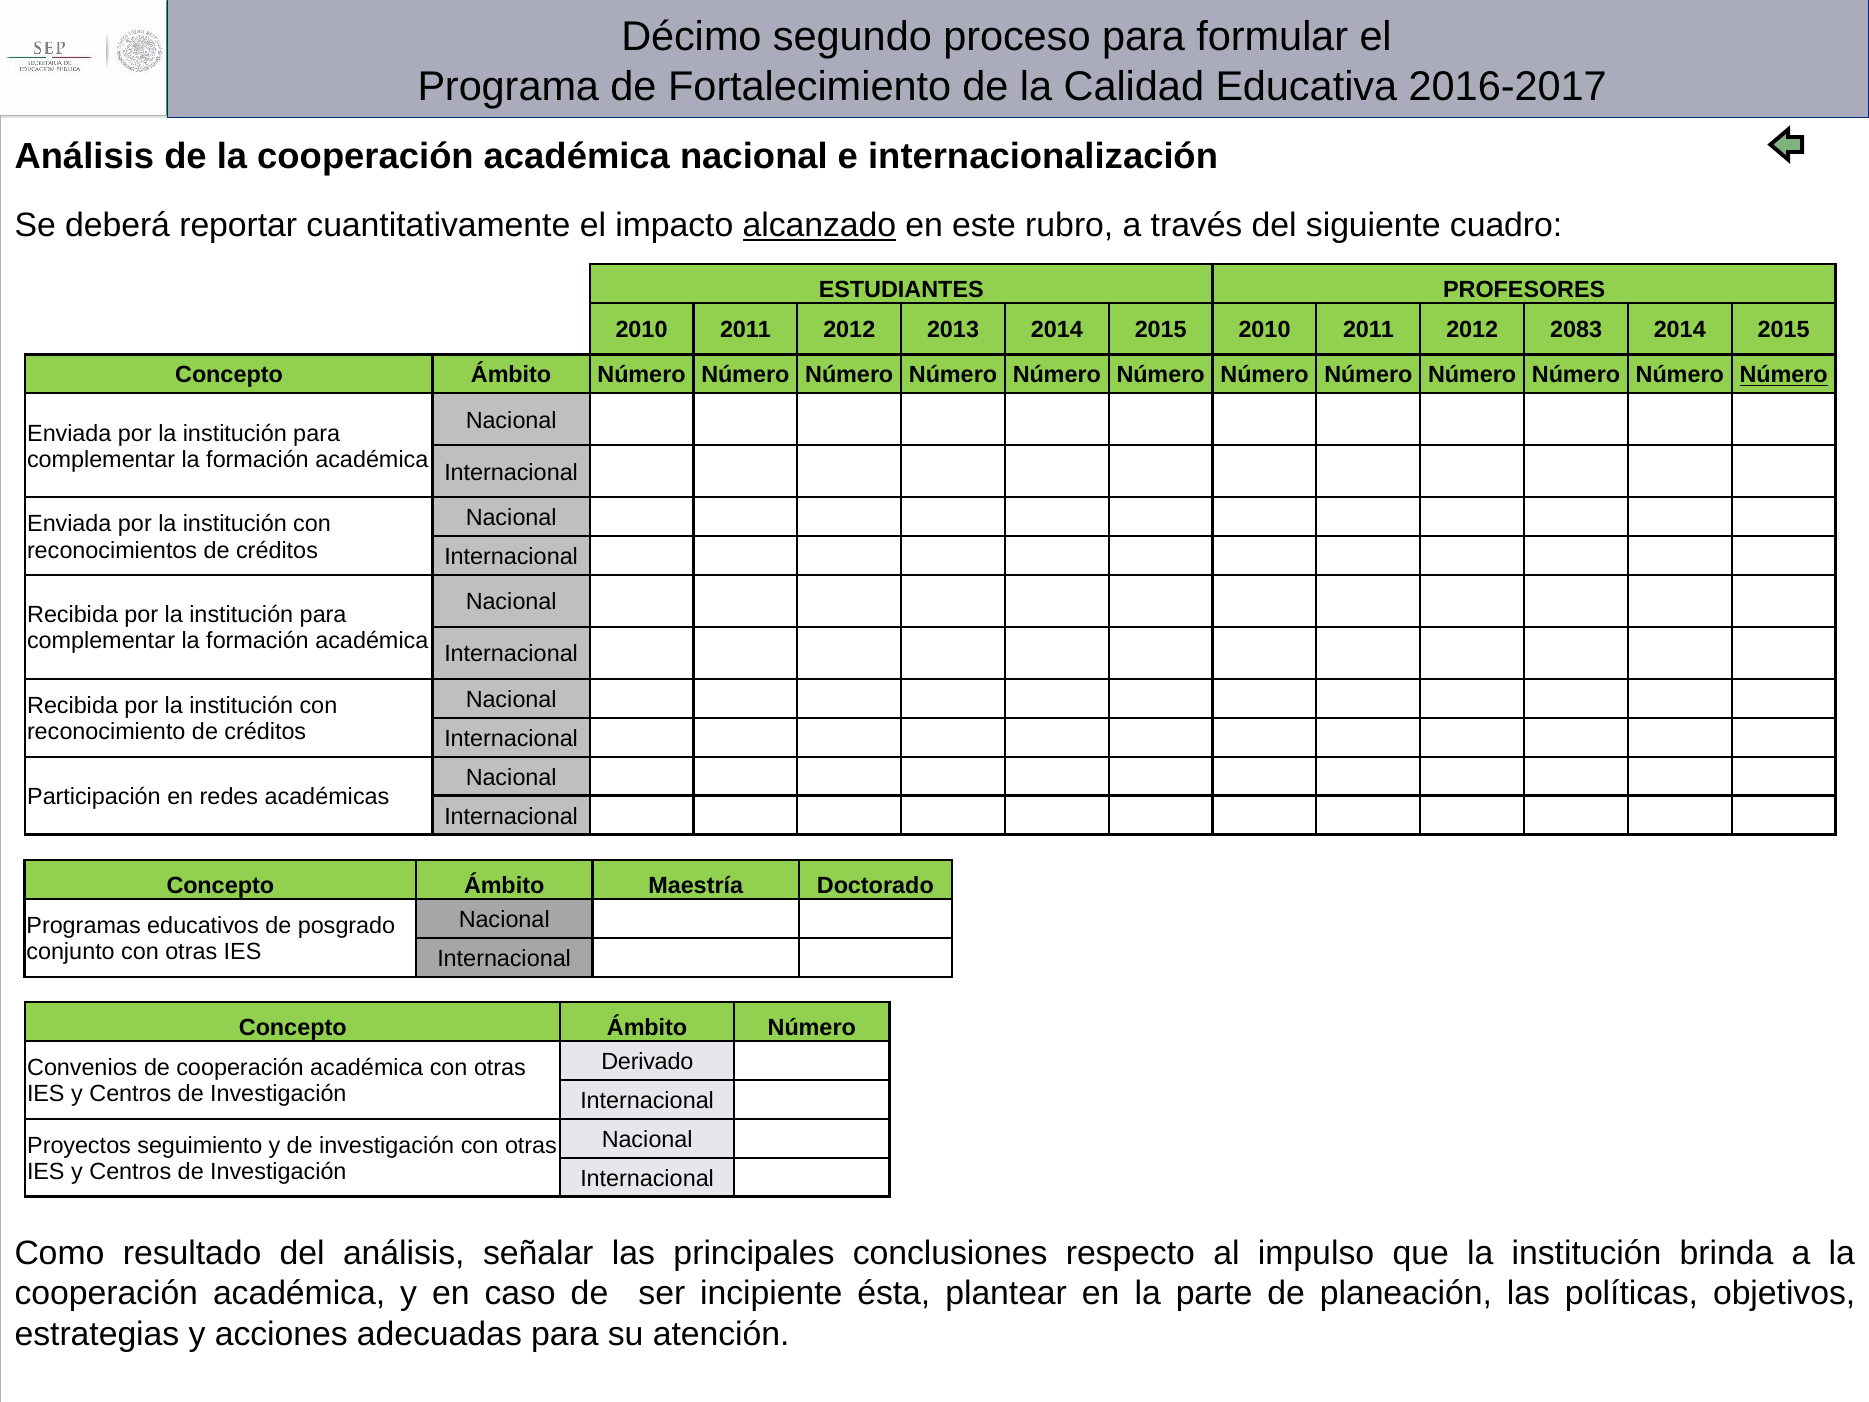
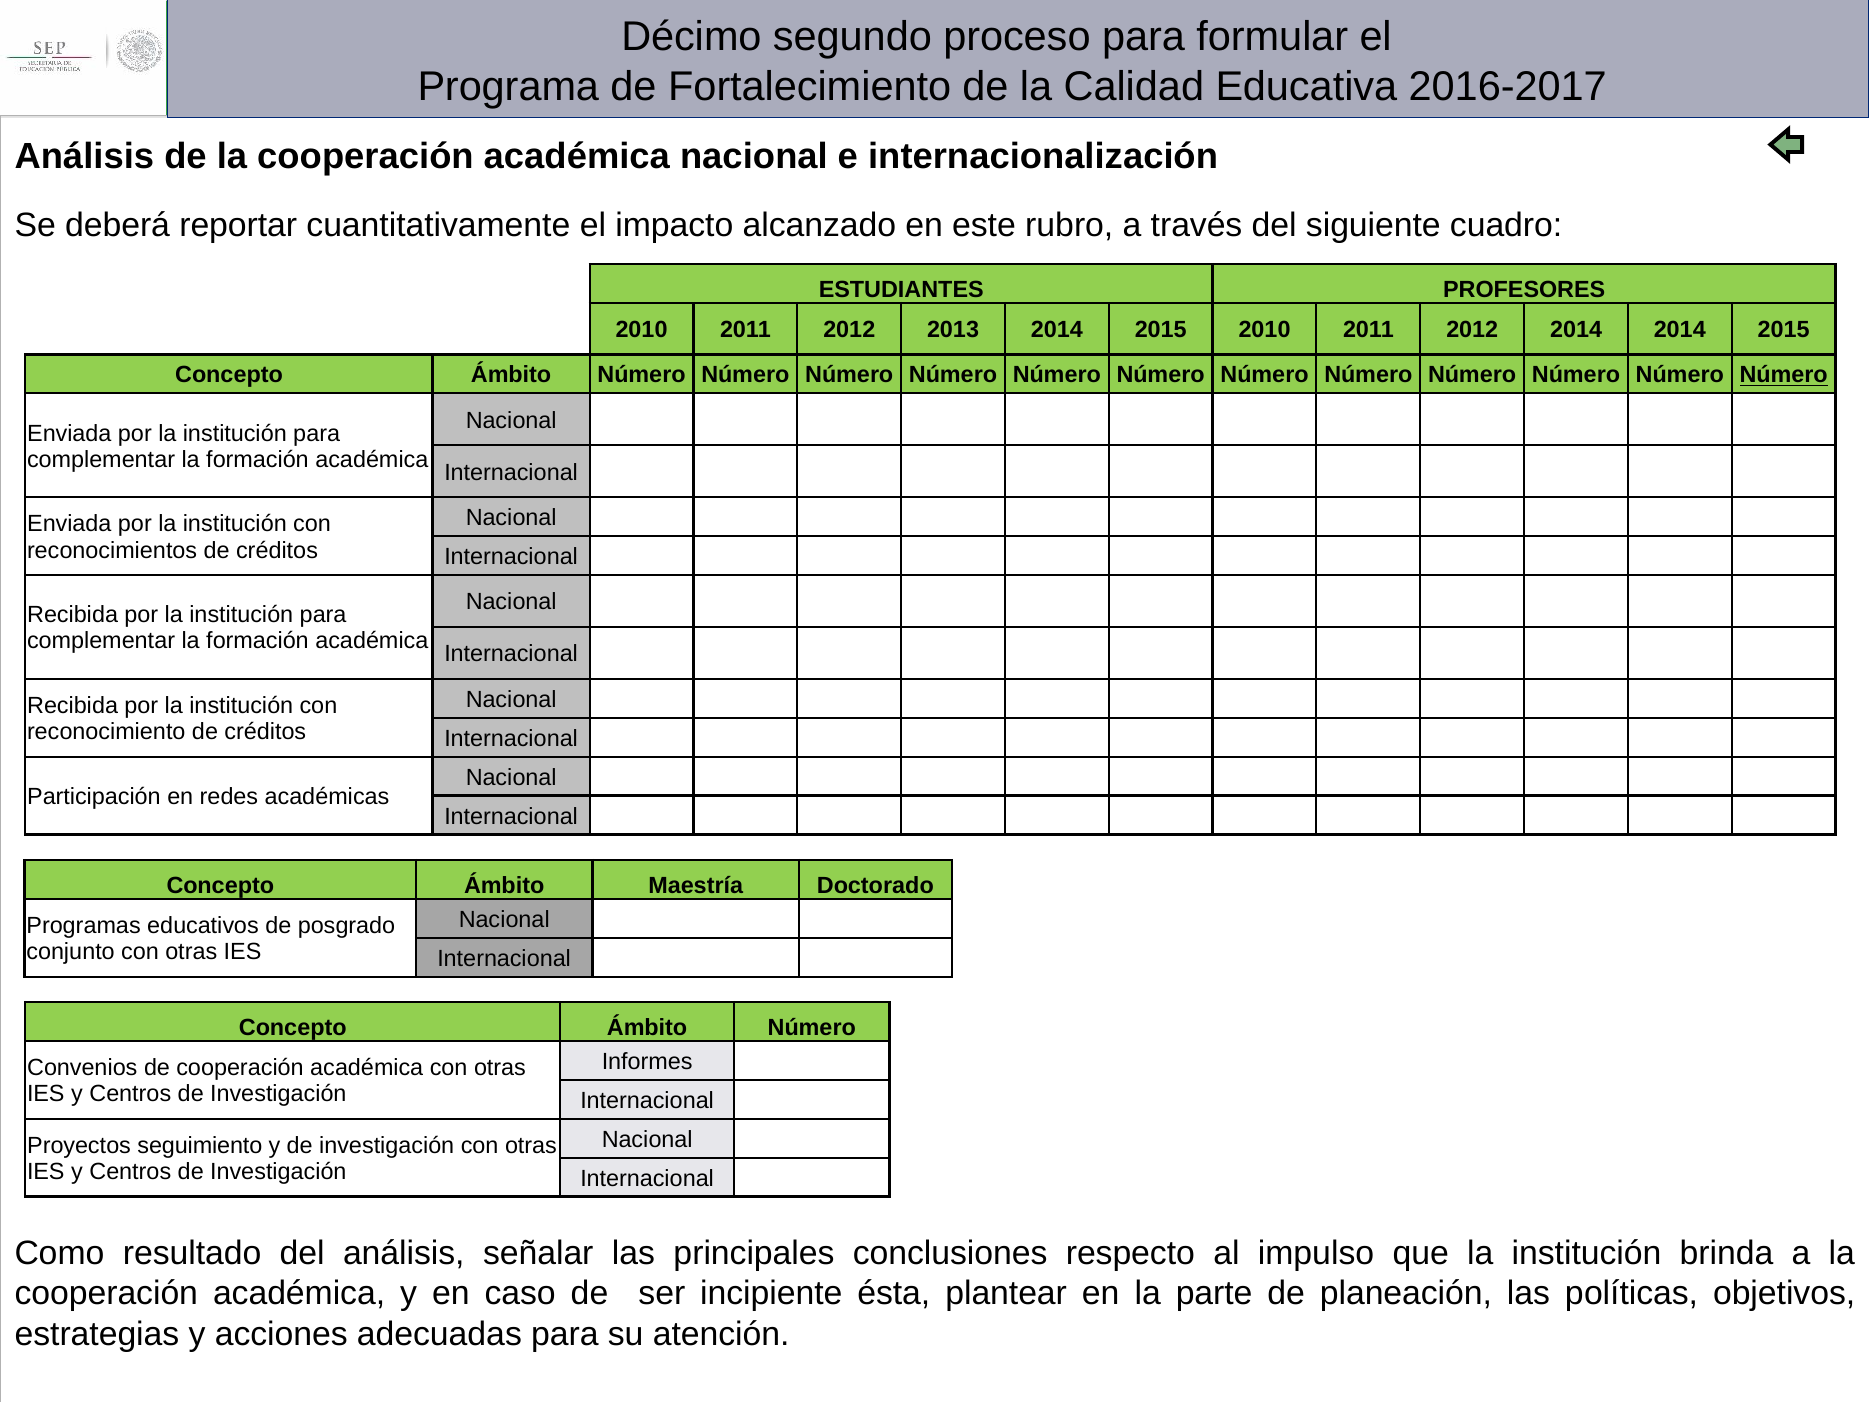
alcanzado underline: present -> none (819, 226)
2012 2083: 2083 -> 2014 (1576, 330)
Derivado: Derivado -> Informes (647, 1061)
